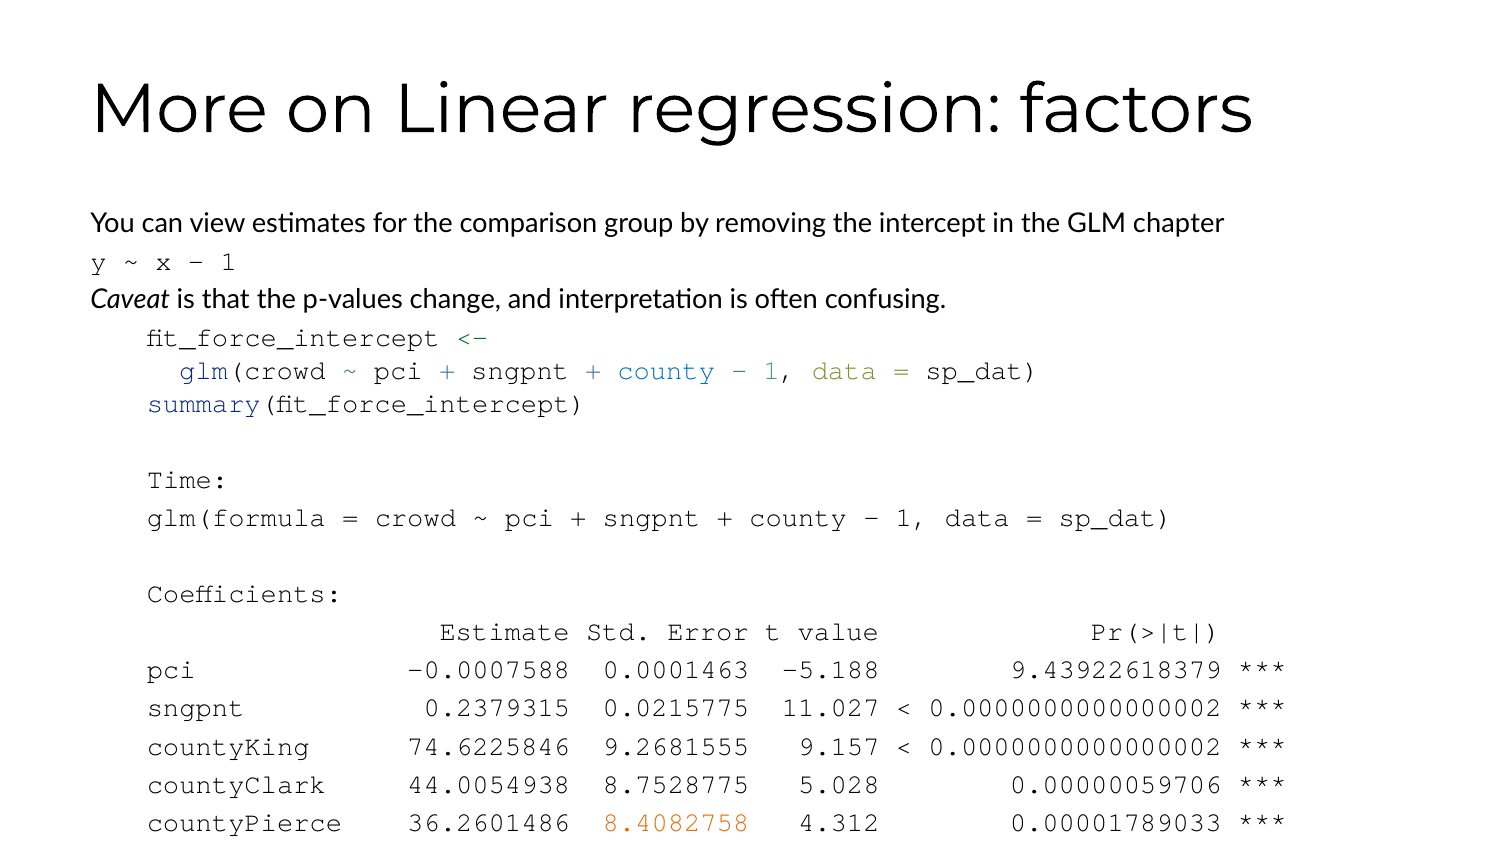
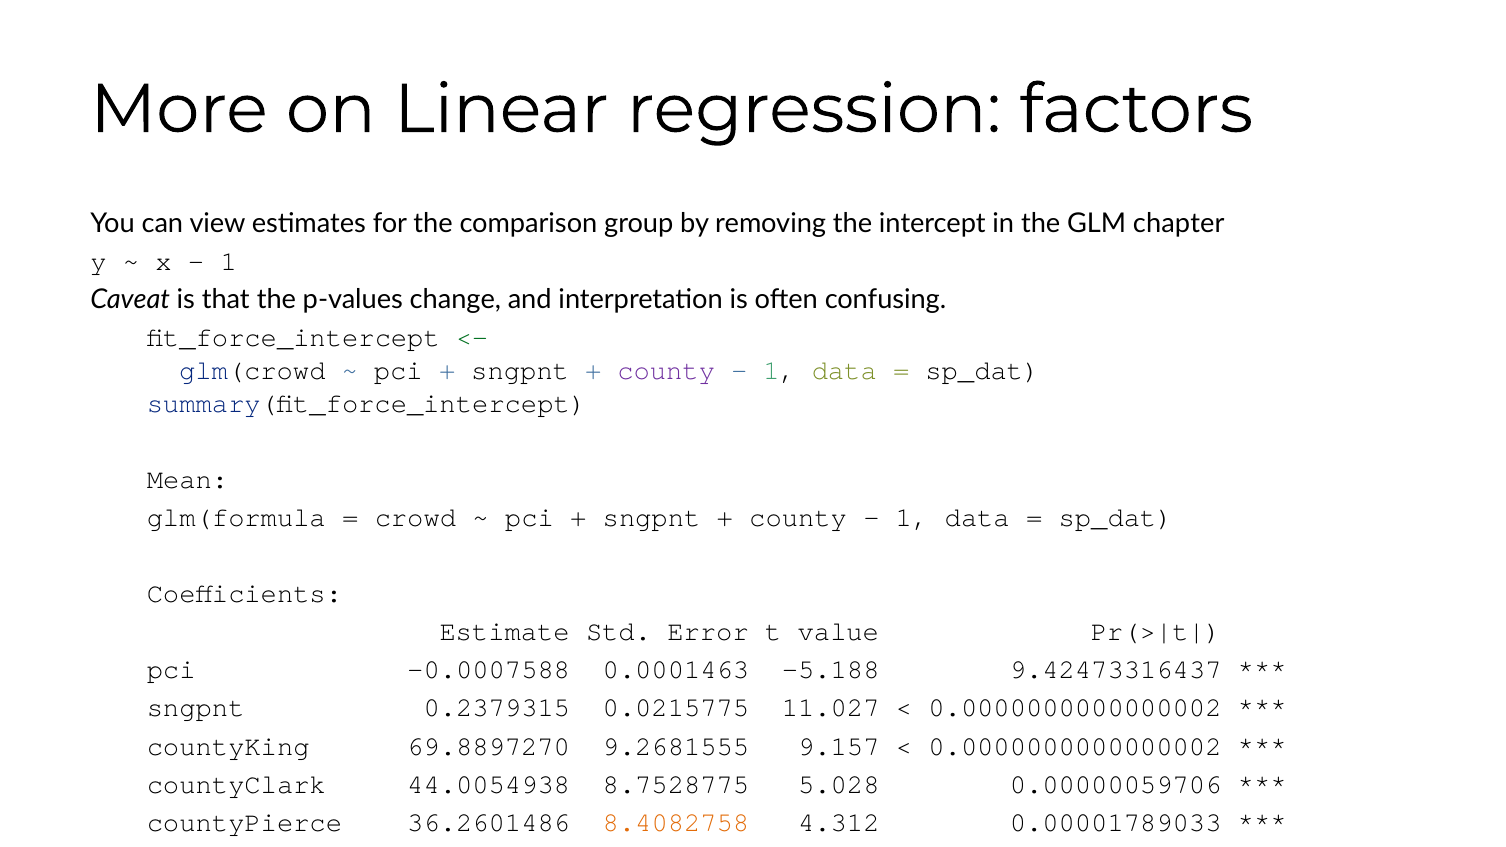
county colour: blue -> purple (666, 370)
Time: Time -> Mean (188, 479)
9.43922618379: 9.43922618379 -> 9.42473316437 (1116, 670)
74.6225846: 74.6225846 -> 69.8897270 (489, 746)
